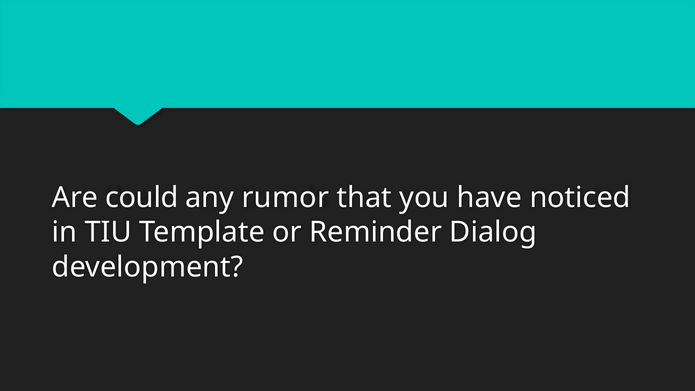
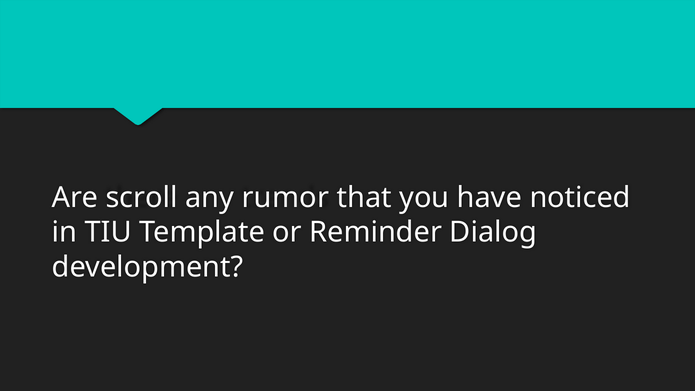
could: could -> scroll (142, 198)
